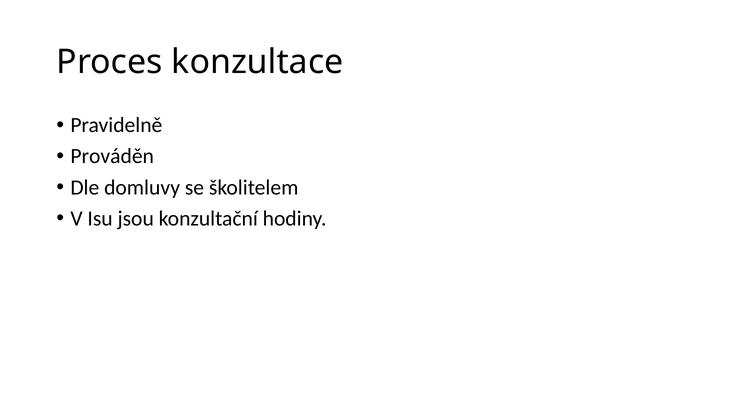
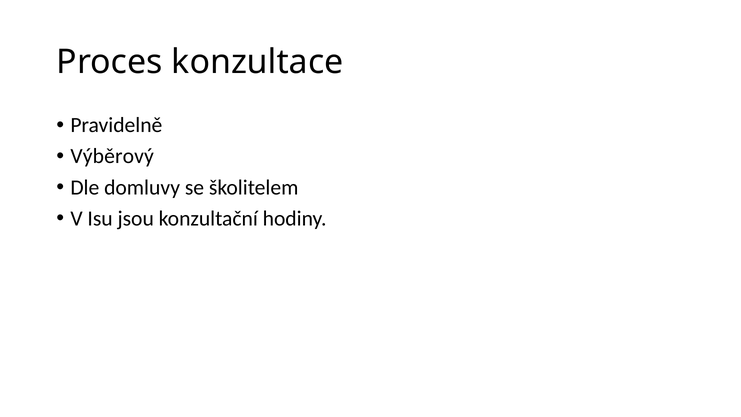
Prováděn: Prováděn -> Výběrový (112, 156)
